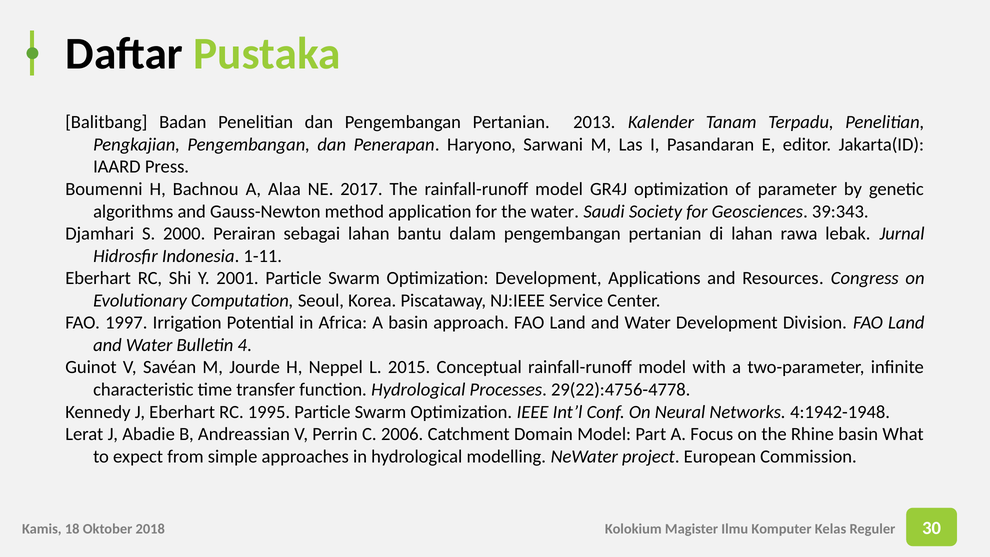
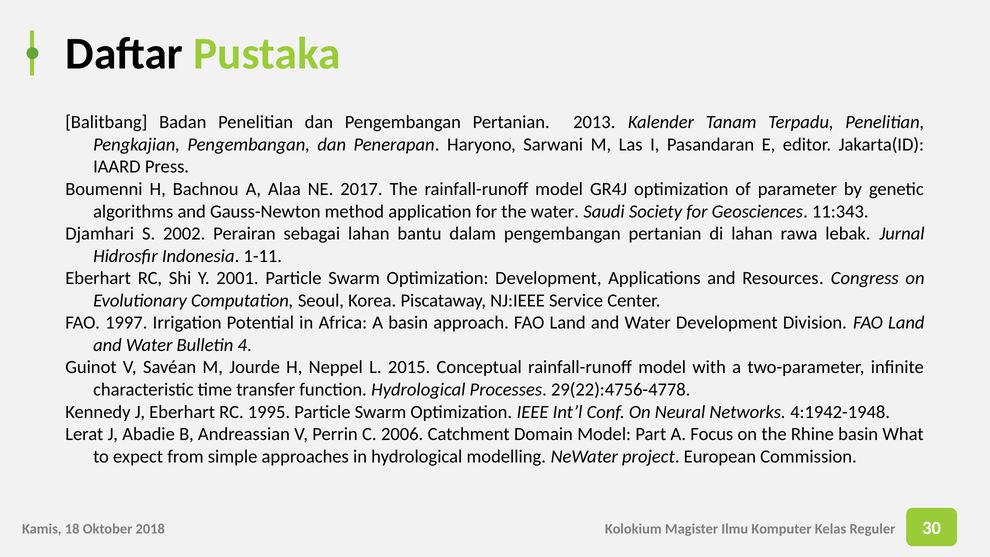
39:343: 39:343 -> 11:343 (840, 211)
2000: 2000 -> 2002 (184, 234)
